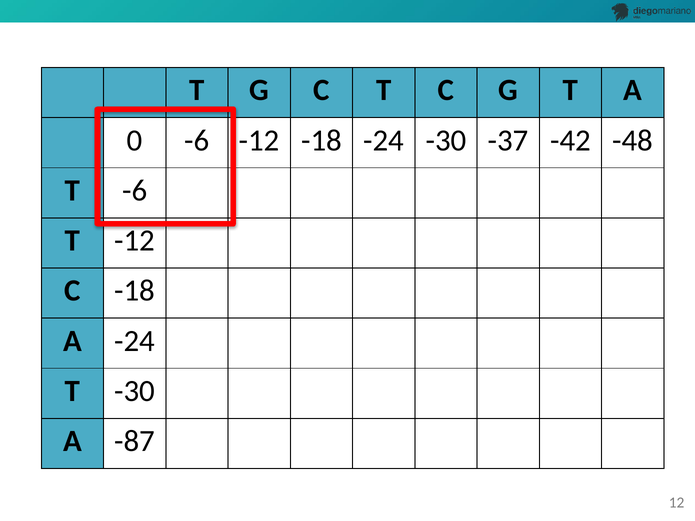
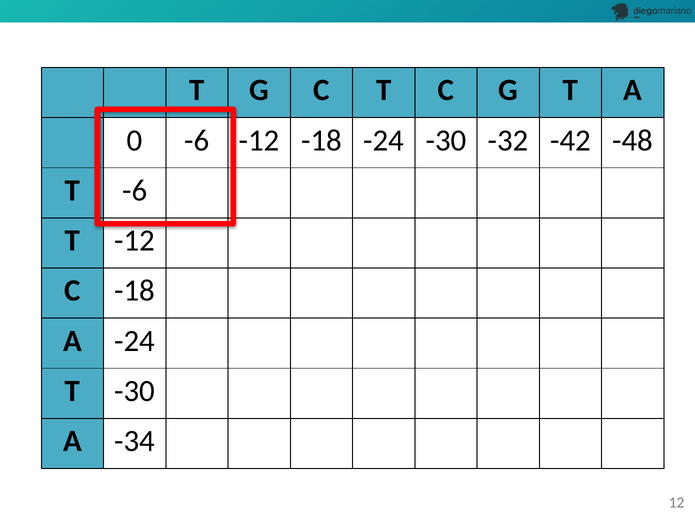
-37: -37 -> -32 (508, 140)
-87: -87 -> -34 (135, 441)
